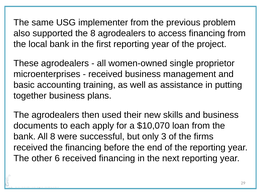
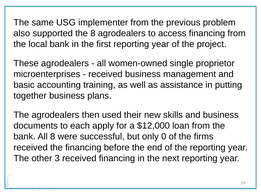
$10,070: $10,070 -> $12,000 (153, 126)
3: 3 -> 0 (164, 137)
6: 6 -> 3 (57, 159)
